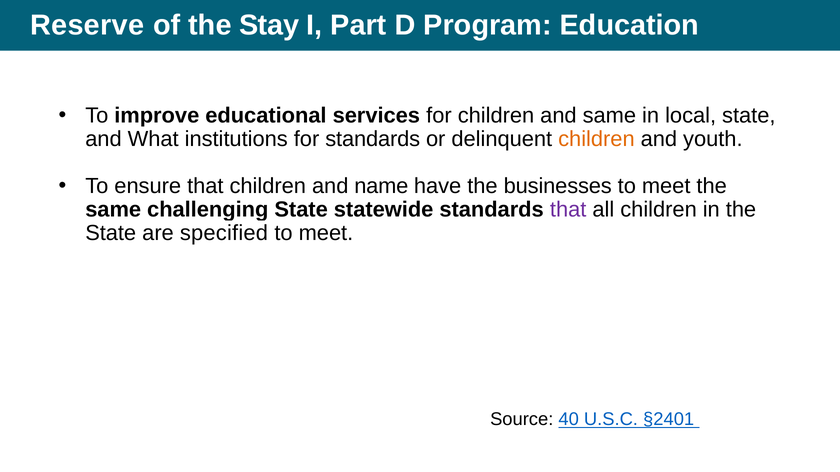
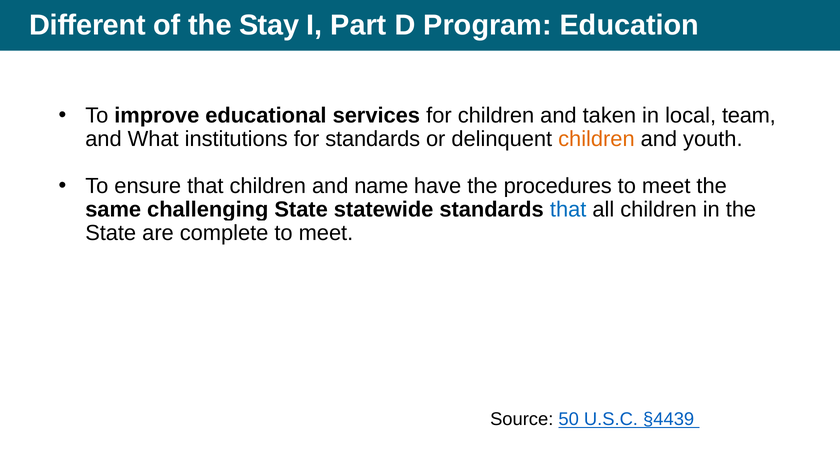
Reserve: Reserve -> Different (88, 25)
and same: same -> taken (609, 115)
local state: state -> team (749, 115)
businesses: businesses -> procedures (558, 186)
that colour: purple -> blue (568, 210)
specified: specified -> complete (224, 234)
40: 40 -> 50 (569, 420)
§2401: §2401 -> §4439 (669, 420)
